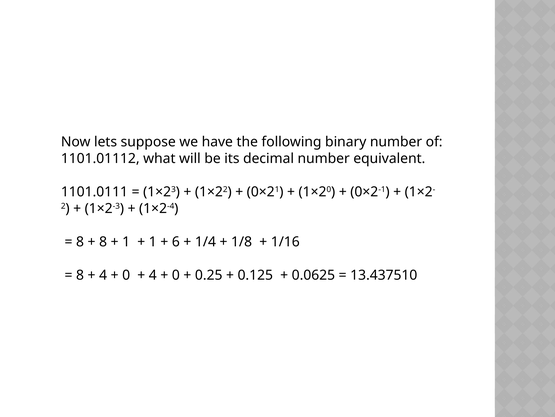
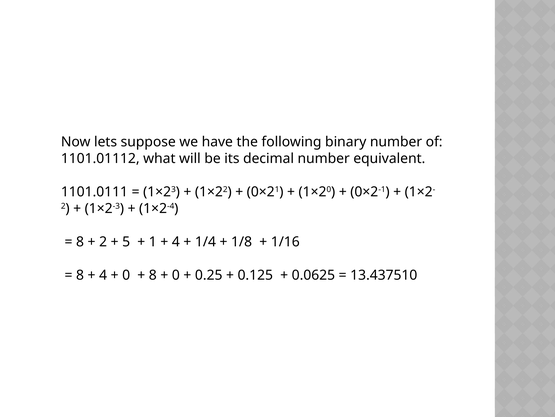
8: 8 -> 2 (103, 241)
1: 1 -> 5 (126, 241)
6: 6 -> 4 (176, 241)
4: 4 -> 8 (153, 275)
